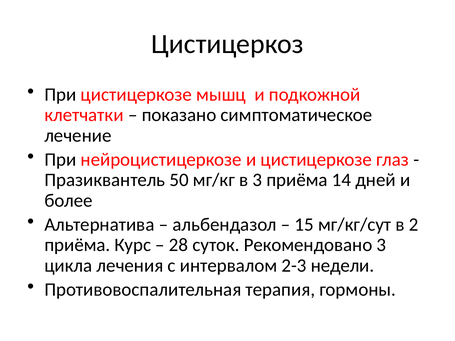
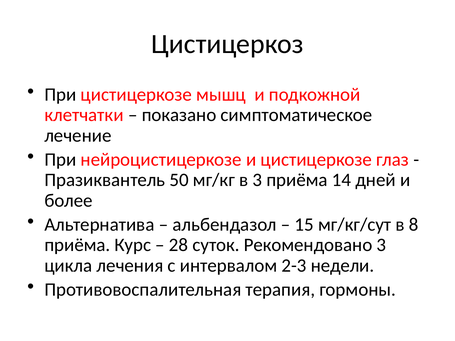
2: 2 -> 8 (414, 225)
